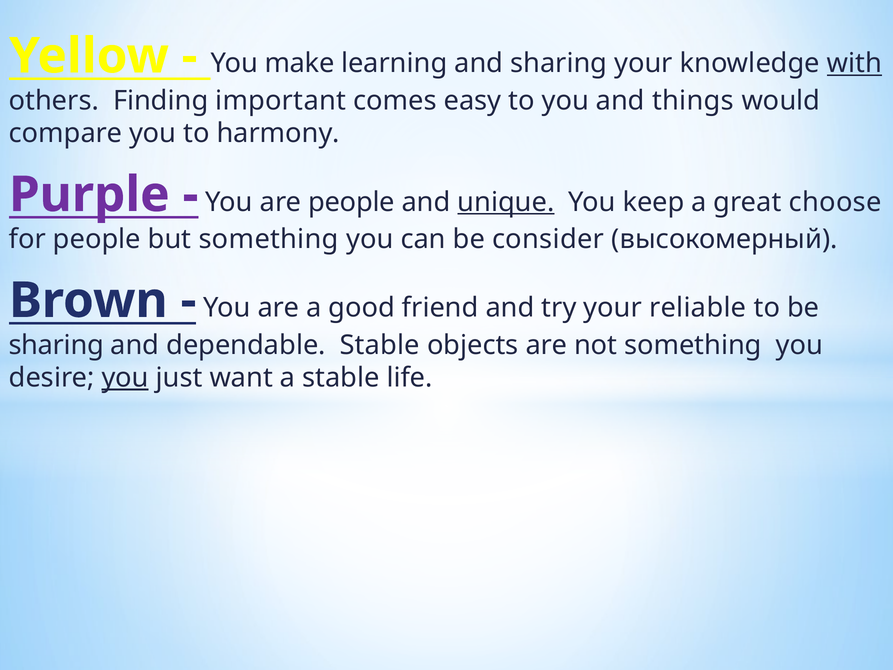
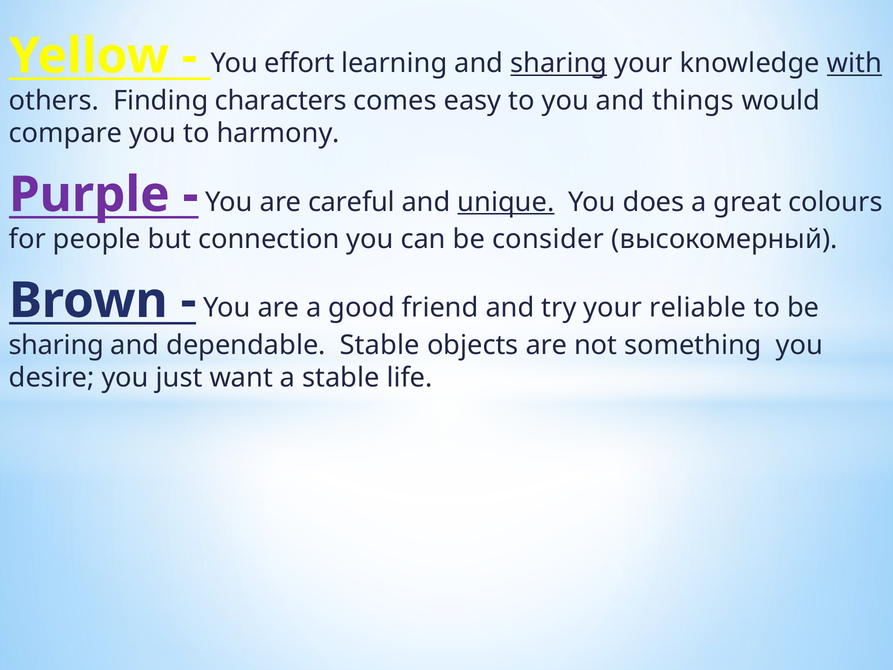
make: make -> effort (300, 63)
sharing underline: none -> present (559, 63)
important: important -> characters (281, 101)
are people: people -> careful (351, 202)
keep: keep -> does (654, 202)
choose: choose -> colours (835, 202)
but something: something -> connection (269, 239)
you underline: present -> none (125, 378)
